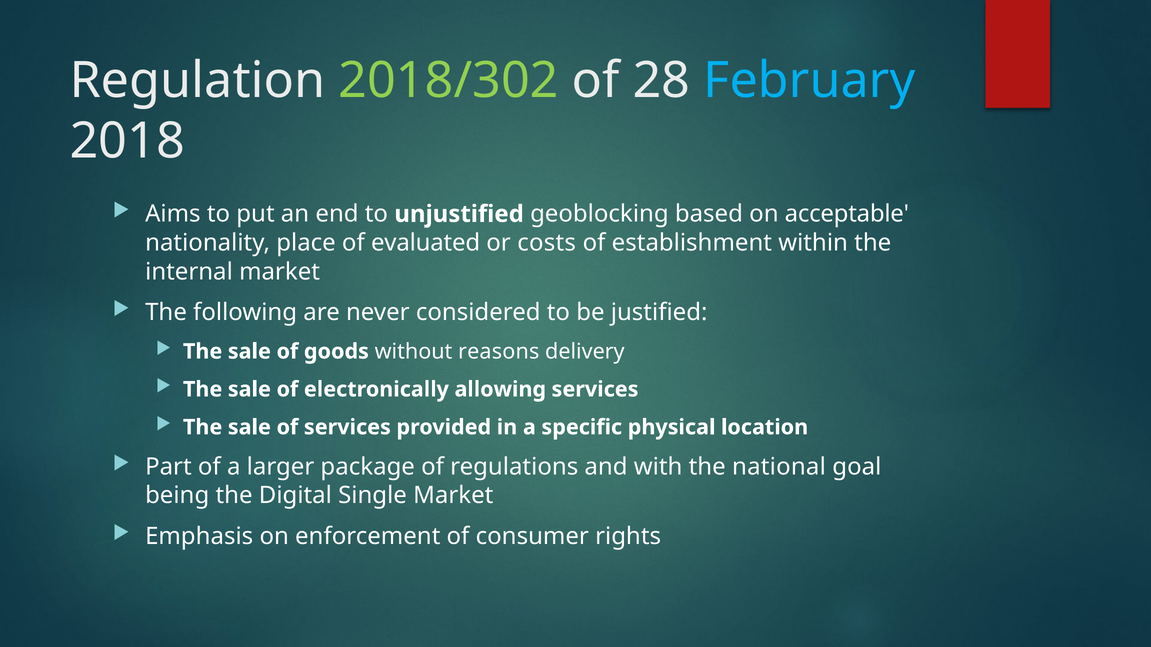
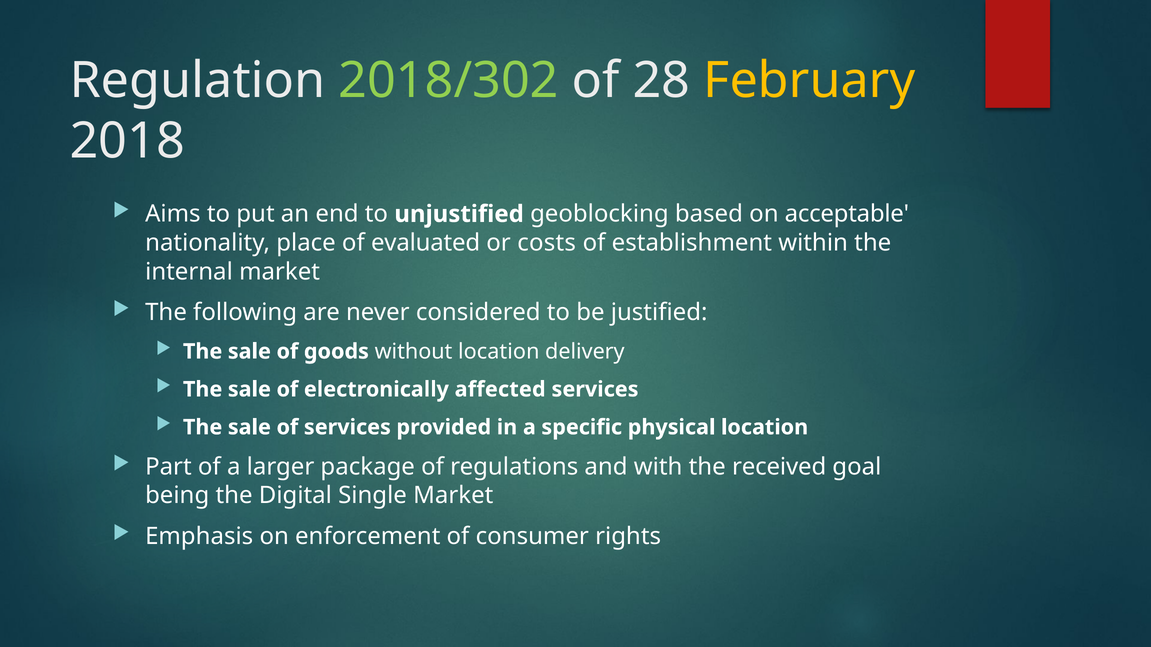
February colour: light blue -> yellow (809, 81)
without reasons: reasons -> location (499, 352)
allowing: allowing -> affected (500, 390)
national: national -> received (779, 467)
